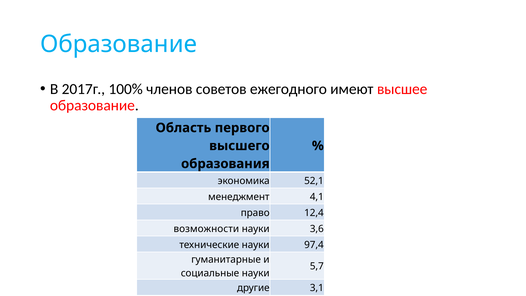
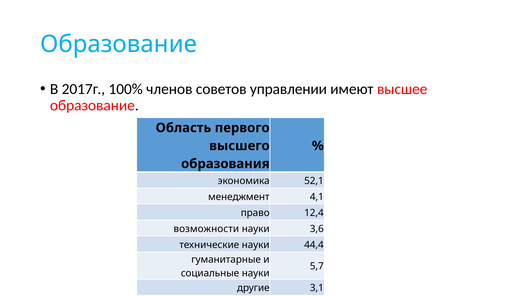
ежегодного: ежегодного -> управлении (288, 89)
97,4: 97,4 -> 44,4 (314, 245)
